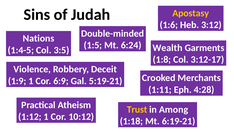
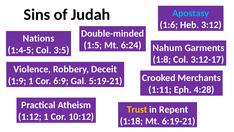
Apostasy colour: yellow -> light blue (191, 13)
Wealth: Wealth -> Nahum (167, 48)
Among: Among -> Repent (174, 109)
